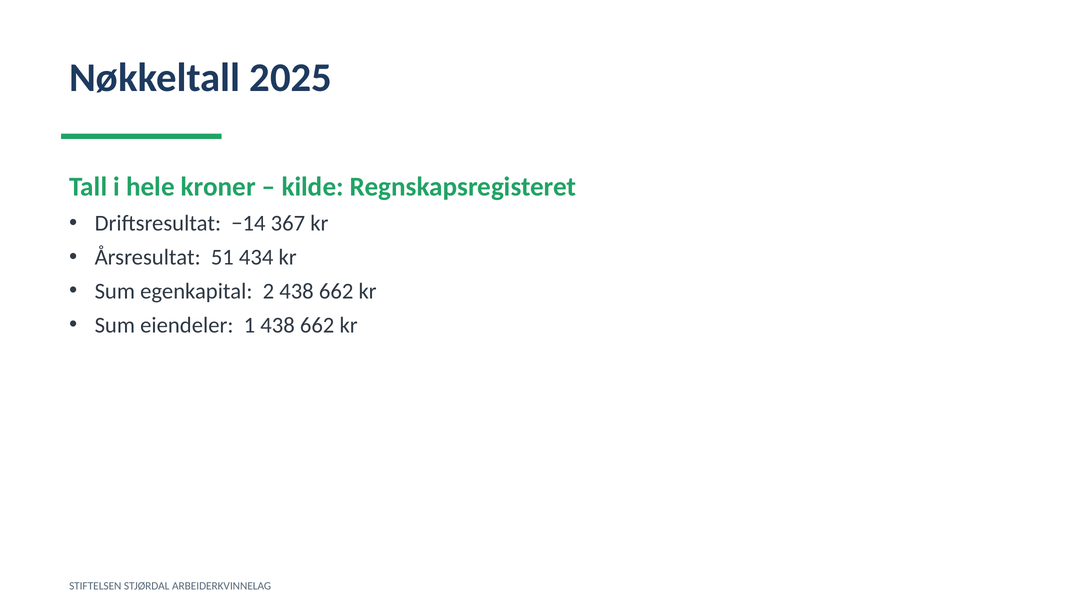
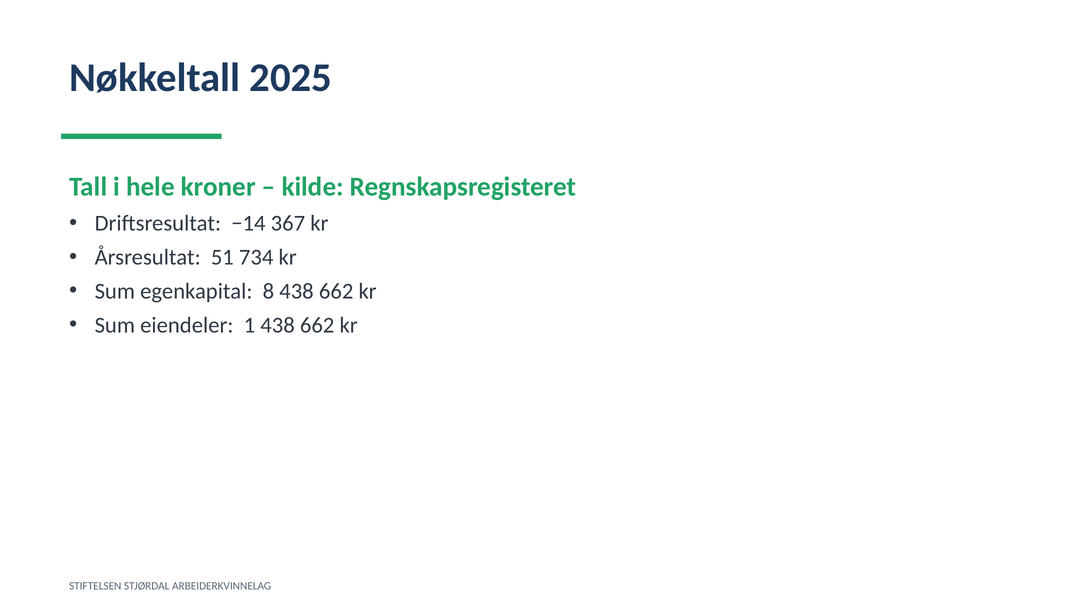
434: 434 -> 734 (256, 258)
2: 2 -> 8 (268, 291)
